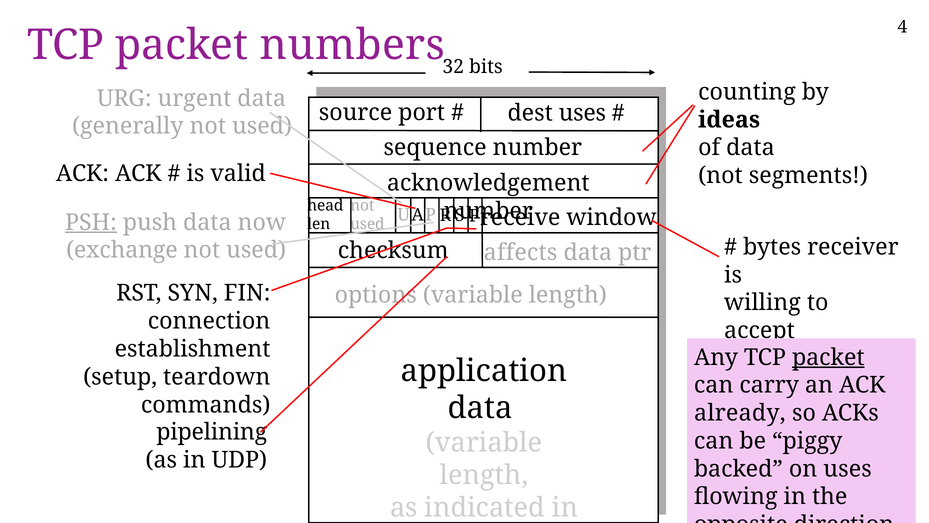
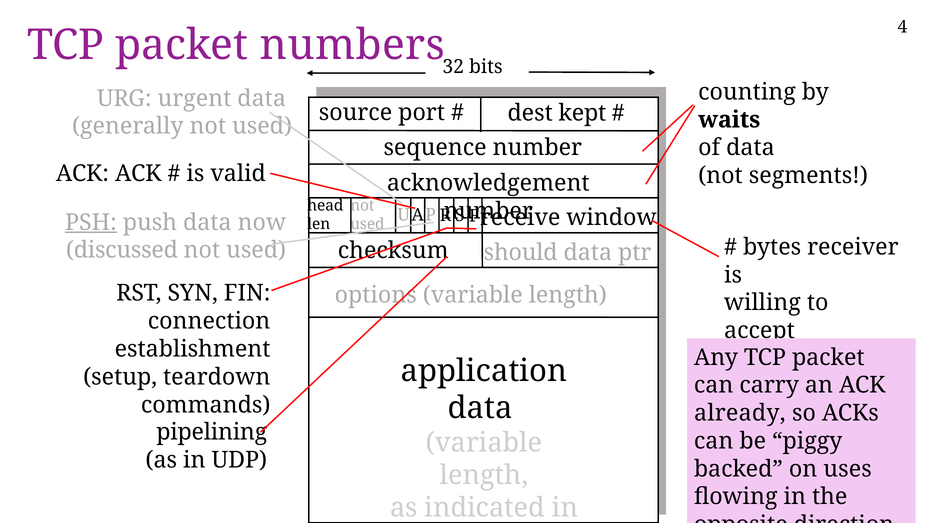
dest uses: uses -> kept (582, 113)
ideas: ideas -> waits (729, 120)
exchange: exchange -> discussed (122, 250)
affects: affects -> should (521, 252)
packet underline: present -> none (828, 357)
